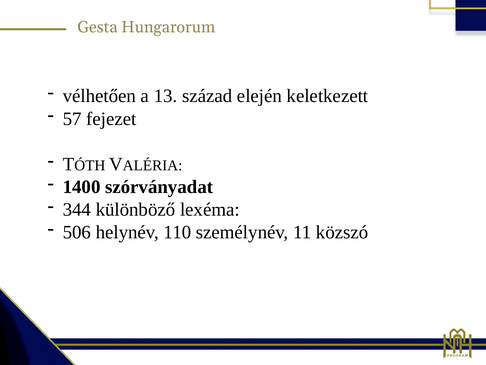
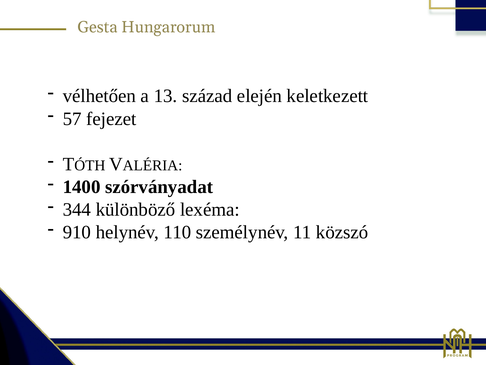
506: 506 -> 910 (77, 232)
